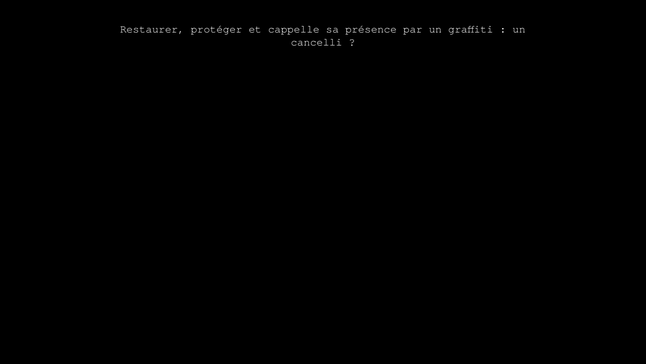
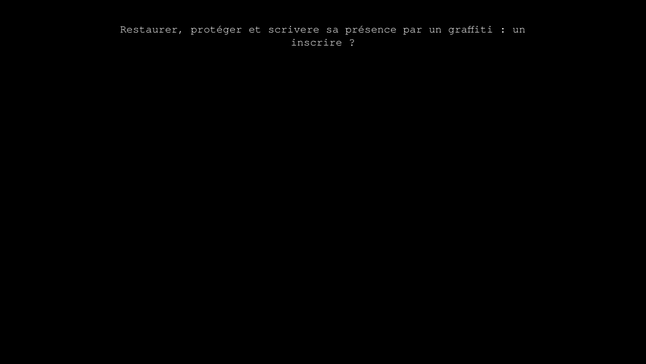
cappelle: cappelle -> scrivere (294, 29)
cancelli: cancelli -> inscrire (317, 42)
